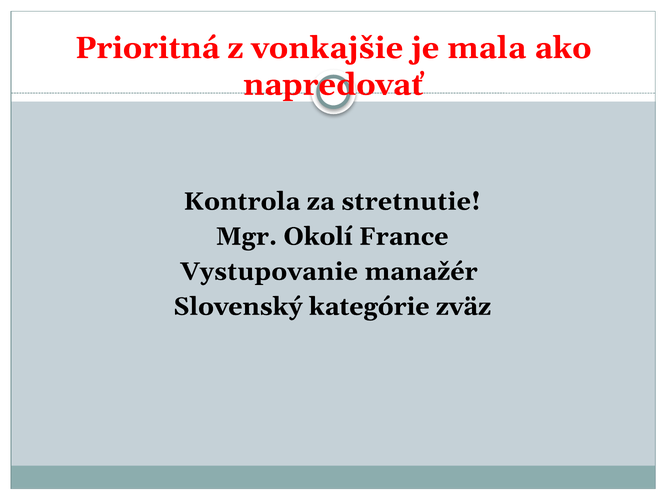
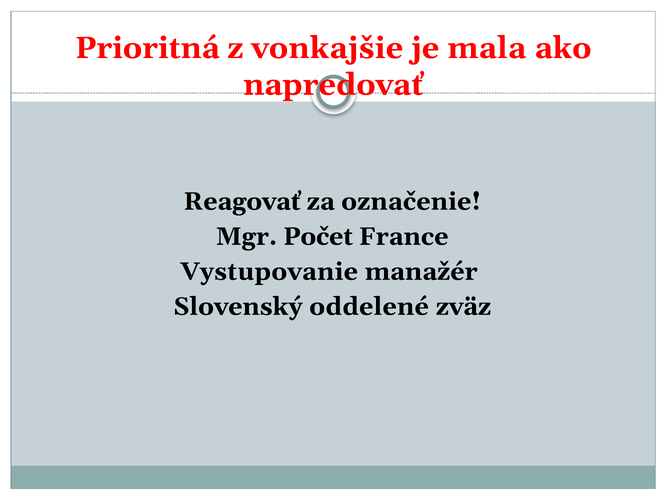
Kontrola: Kontrola -> Reagovať (242, 202)
stretnutie: stretnutie -> označenie (411, 202)
Okolí: Okolí -> Počet (318, 237)
kategórie: kategórie -> oddelené (369, 307)
